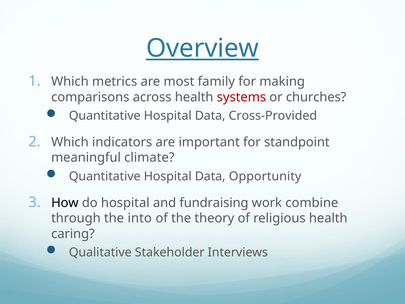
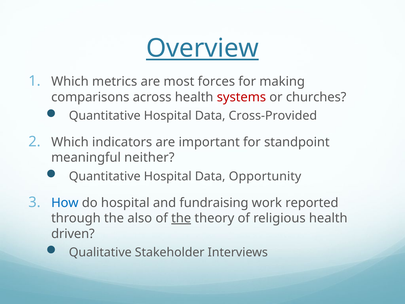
family: family -> forces (216, 82)
climate: climate -> neither (149, 158)
How colour: black -> blue (65, 203)
combine: combine -> reported (312, 203)
into: into -> also (140, 218)
the underline: none -> present (181, 218)
caring: caring -> driven (73, 234)
